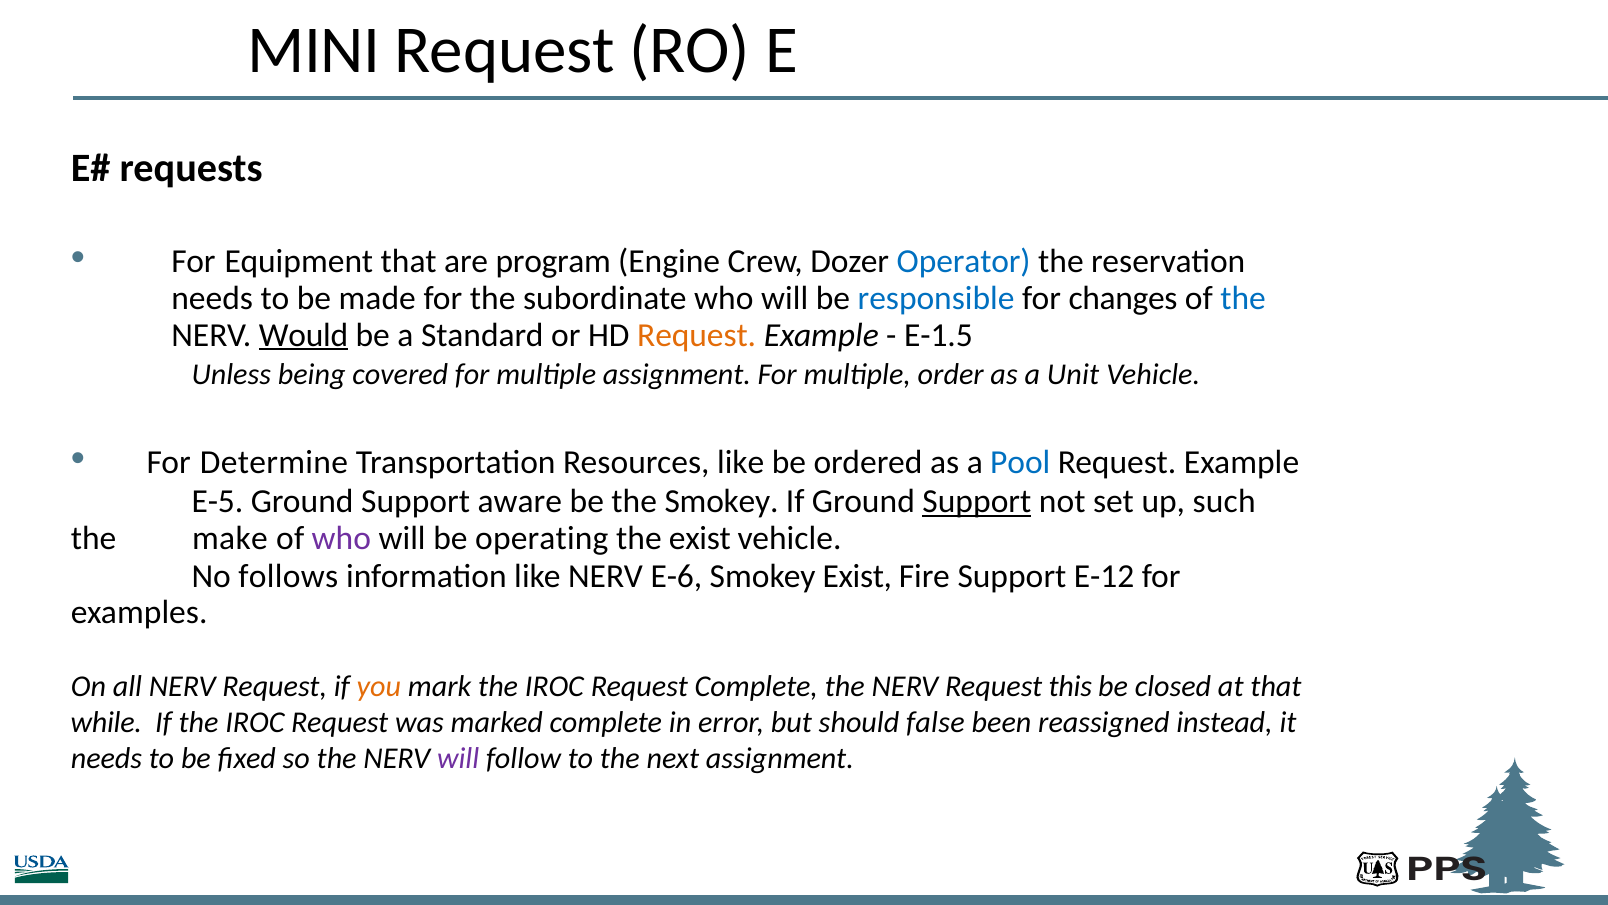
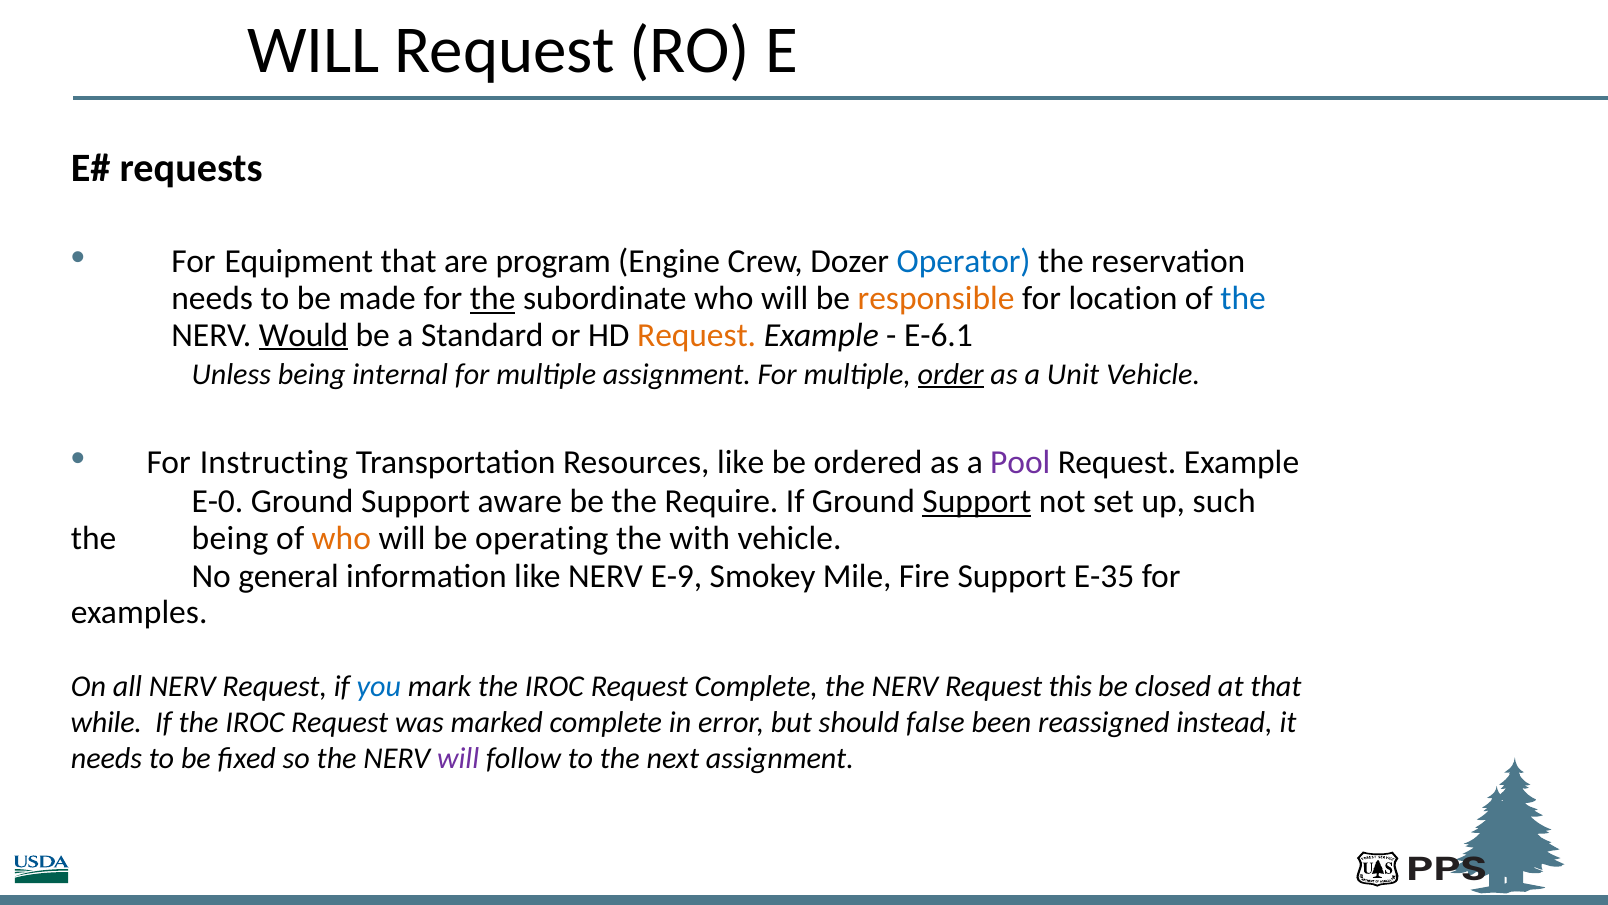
MINI: MINI -> WILL (313, 51)
the underline: none -> present (493, 299)
responsible colour: blue -> orange (936, 299)
changes: changes -> location (1123, 299)
E-1.5: E-1.5 -> E-6.1 (938, 335)
covered: covered -> internal (400, 374)
order underline: none -> present (951, 374)
Determine: Determine -> Instructing (274, 462)
Pool colour: blue -> purple (1020, 462)
E-5: E-5 -> E-0 (217, 501)
the Smokey: Smokey -> Require (721, 501)
the make: make -> being (230, 538)
who colour: purple -> orange (341, 538)
the exist: exist -> with (700, 538)
follows: follows -> general (289, 576)
E-6: E-6 -> E-9 (676, 576)
Smokey Exist: Exist -> Mile (857, 576)
E-12: E-12 -> E-35 (1104, 576)
you colour: orange -> blue (379, 686)
